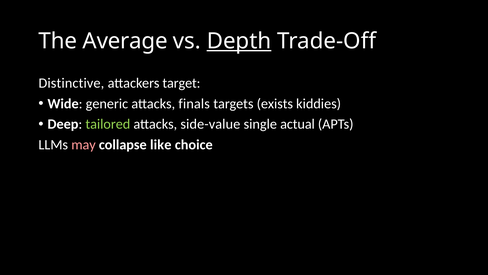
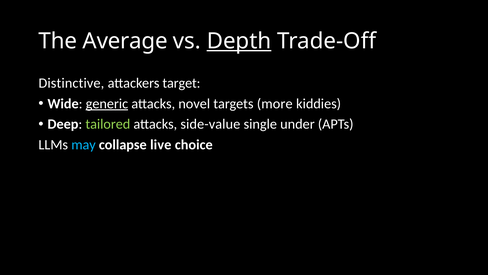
generic underline: none -> present (107, 104)
finals: finals -> novel (194, 104)
exists: exists -> more (275, 104)
actual: actual -> under (297, 124)
may colour: pink -> light blue (83, 144)
like: like -> live (161, 144)
